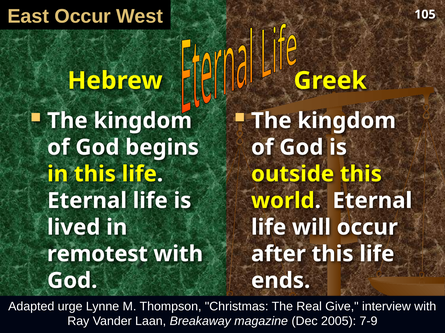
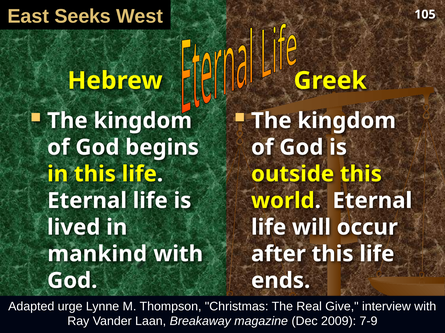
East Occur: Occur -> Seeks (83, 16)
remotest: remotest -> mankind (97, 254)
2005: 2005 -> 2009 (339, 322)
